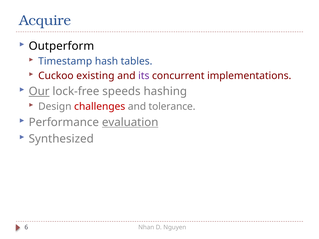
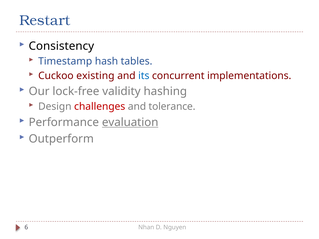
Acquire: Acquire -> Restart (45, 20)
Outperform: Outperform -> Consistency (61, 46)
its colour: purple -> blue (144, 76)
Our underline: present -> none (39, 92)
speeds: speeds -> validity (121, 92)
Synthesized: Synthesized -> Outperform (61, 139)
